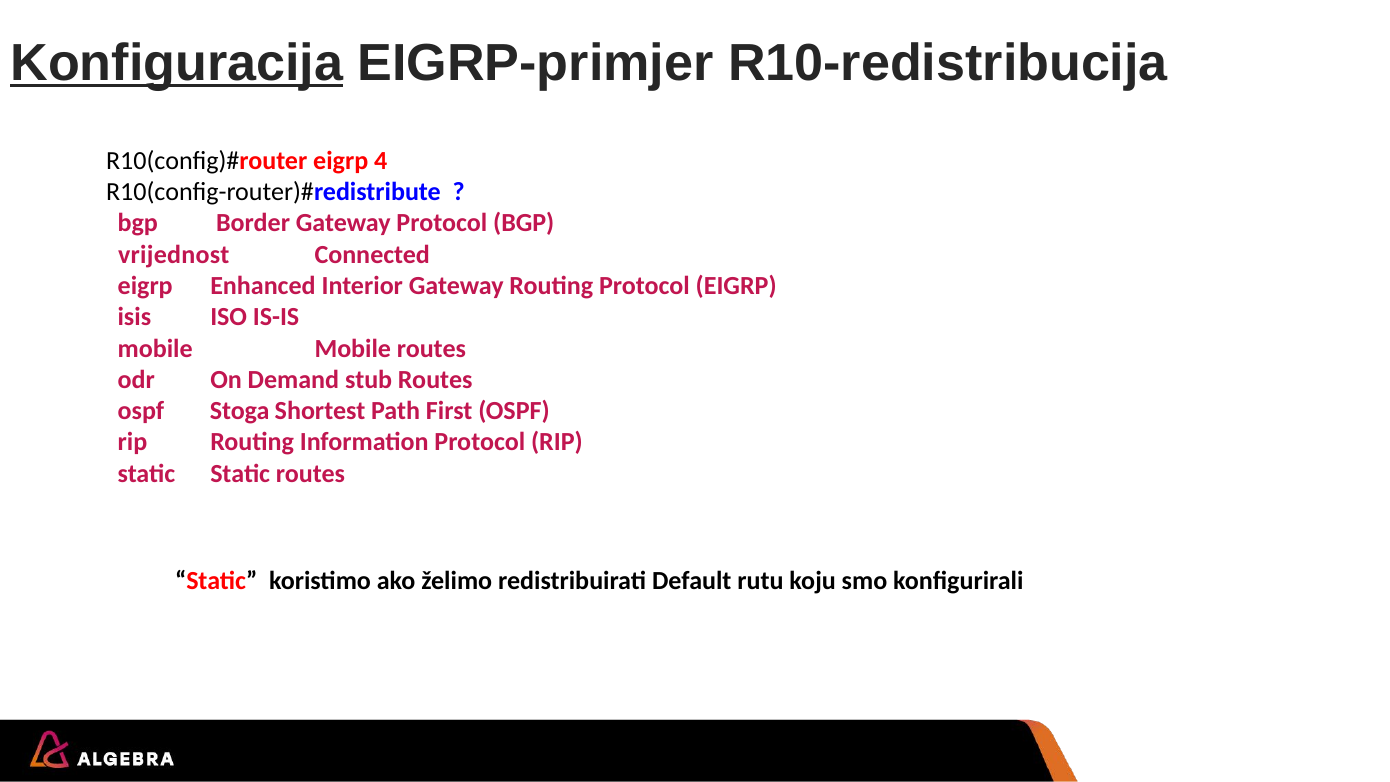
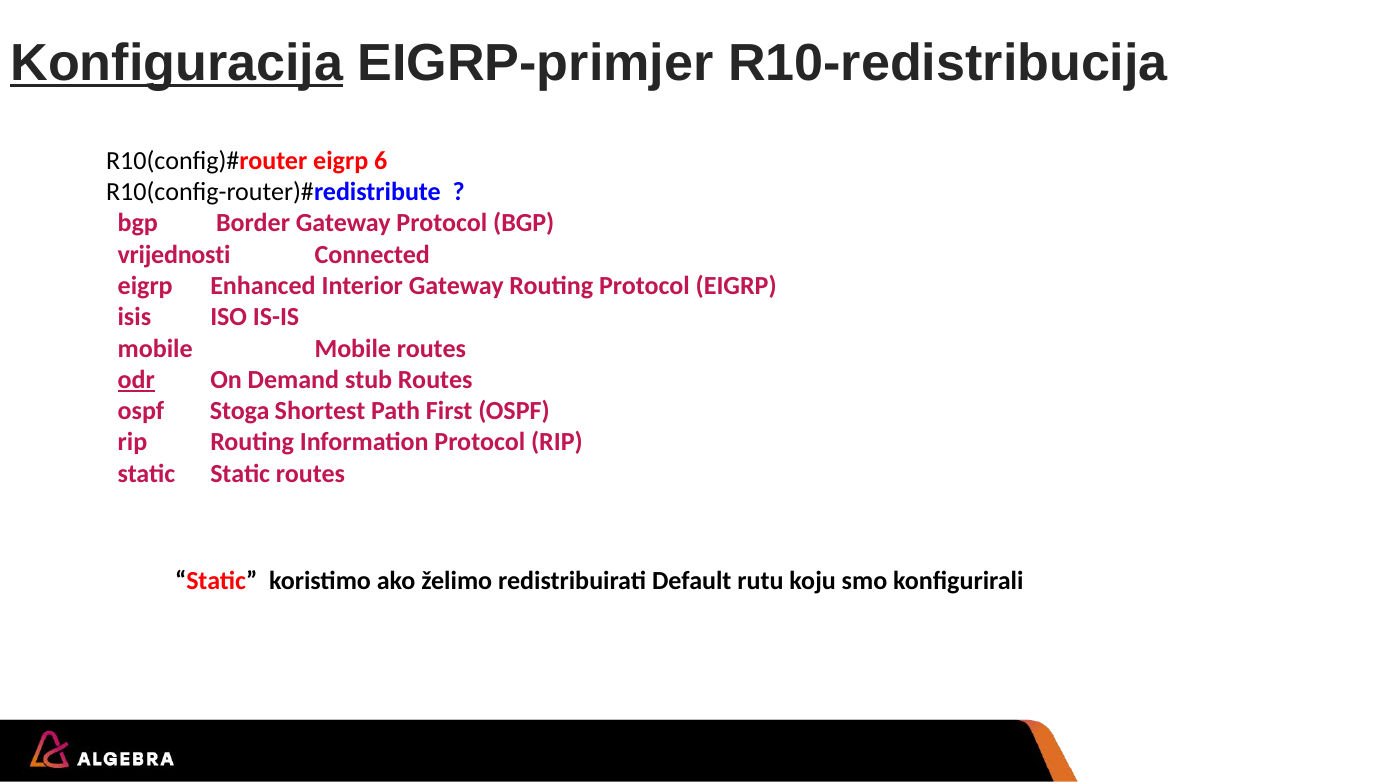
4: 4 -> 6 (381, 161)
vrijednost: vrijednost -> vrijednosti (174, 255)
odr underline: none -> present (136, 380)
